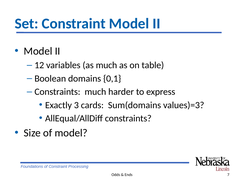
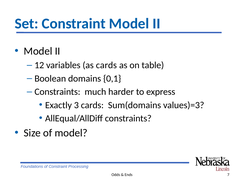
as much: much -> cards (106, 65)
